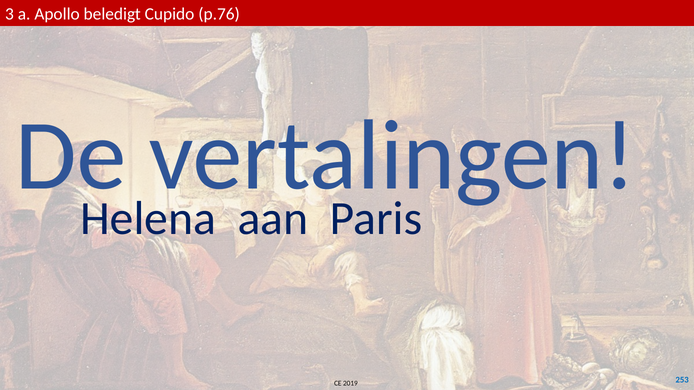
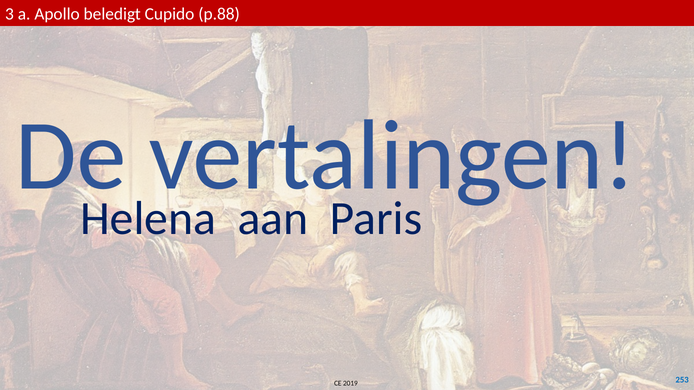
p.76: p.76 -> p.88 (219, 14)
